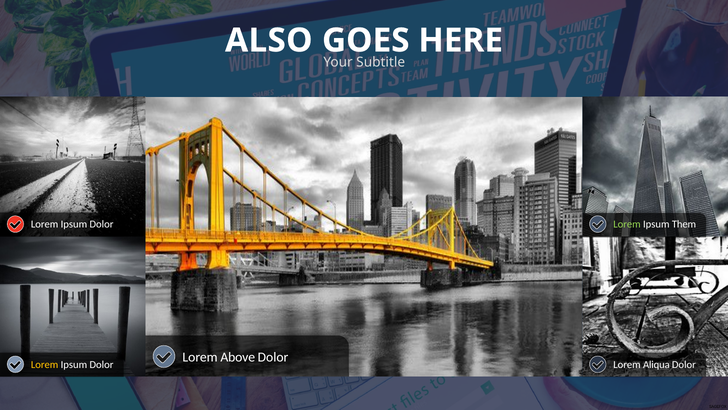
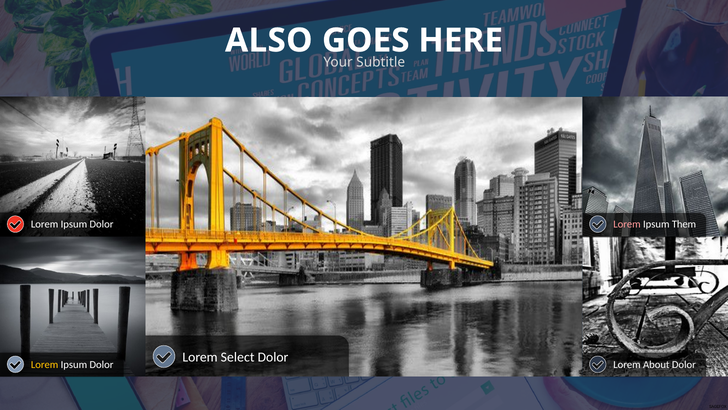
Lorem colour: light green -> pink (627, 224)
Above: Above -> Select (238, 357)
Aliqua: Aliqua -> About (656, 364)
